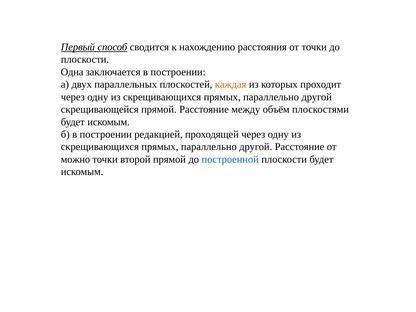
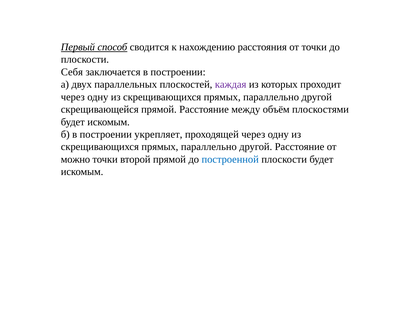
Одна: Одна -> Себя (72, 72)
каждая colour: orange -> purple (231, 85)
редакцией: редакцией -> укрепляет (158, 134)
